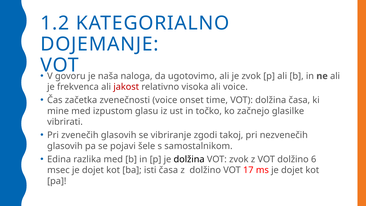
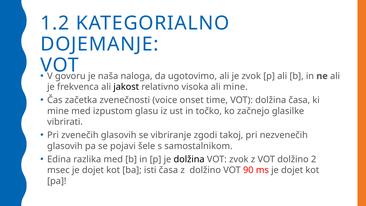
jakost colour: red -> black (126, 87)
ali voice: voice -> mine (235, 87)
6: 6 -> 2 (314, 159)
17: 17 -> 90 (248, 170)
